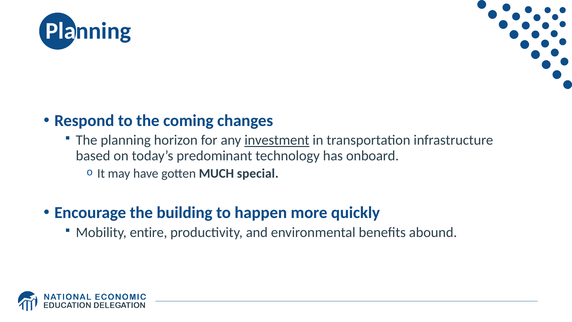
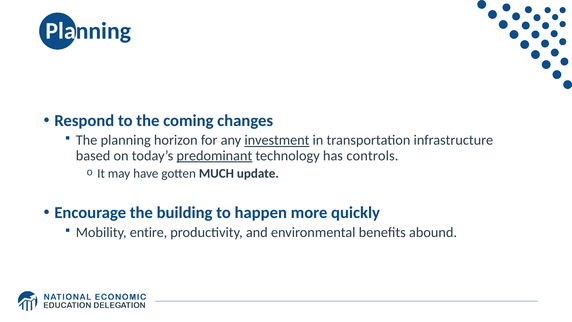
predominant underline: none -> present (214, 156)
onboard: onboard -> controls (372, 156)
special: special -> update (258, 173)
